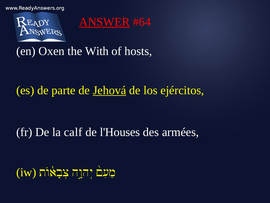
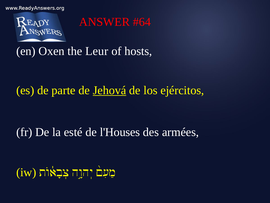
ANSWER underline: present -> none (104, 22)
With: With -> Leur (97, 51)
calf: calf -> esté (73, 132)
